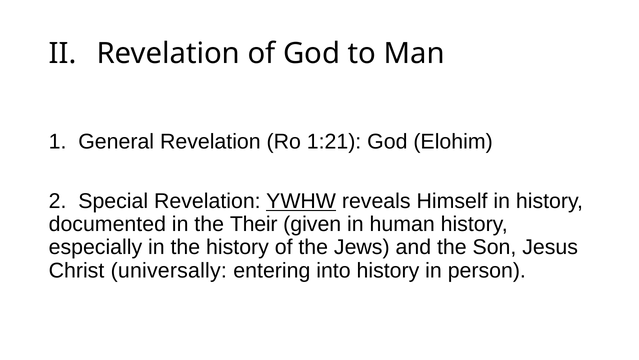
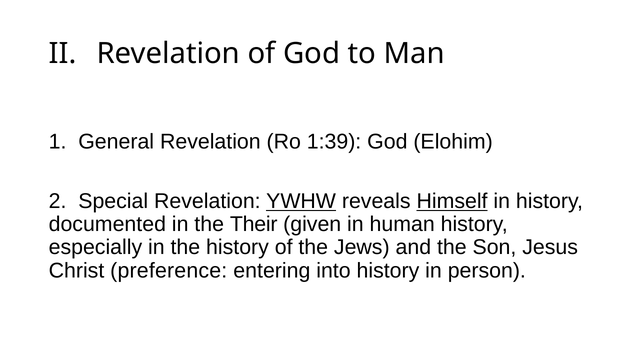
1:21: 1:21 -> 1:39 (334, 142)
Himself underline: none -> present (452, 201)
universally: universally -> preference (169, 270)
